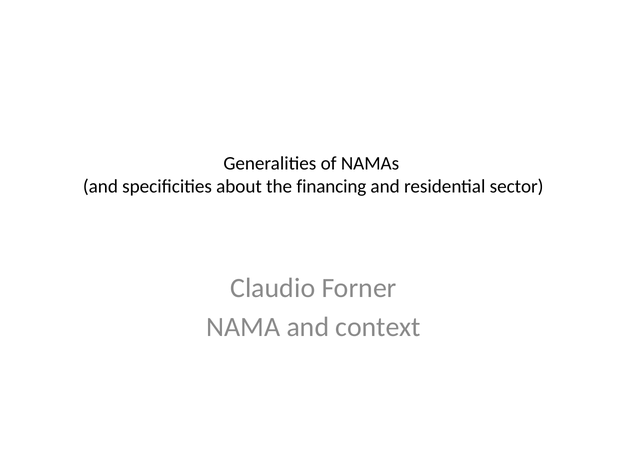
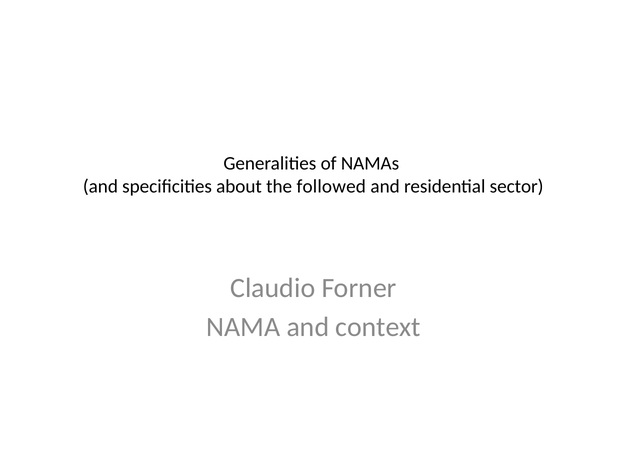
financing: financing -> followed (331, 186)
